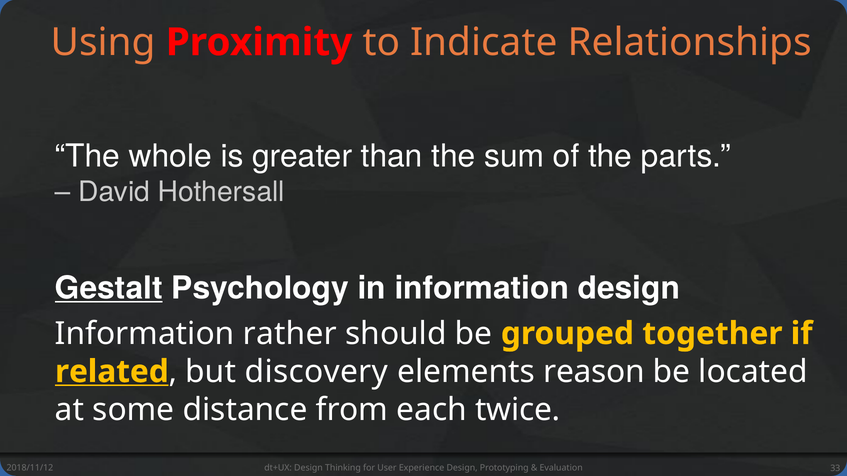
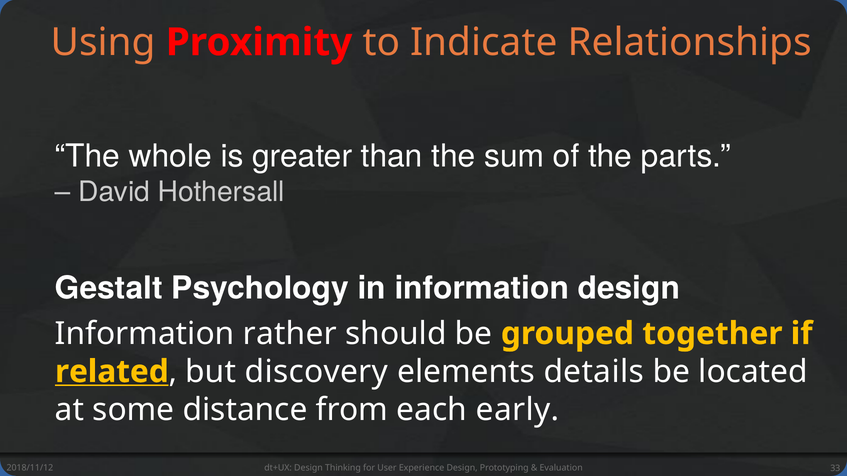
Gestalt underline: present -> none (109, 288)
reason: reason -> details (594, 372)
twice: twice -> early (517, 410)
